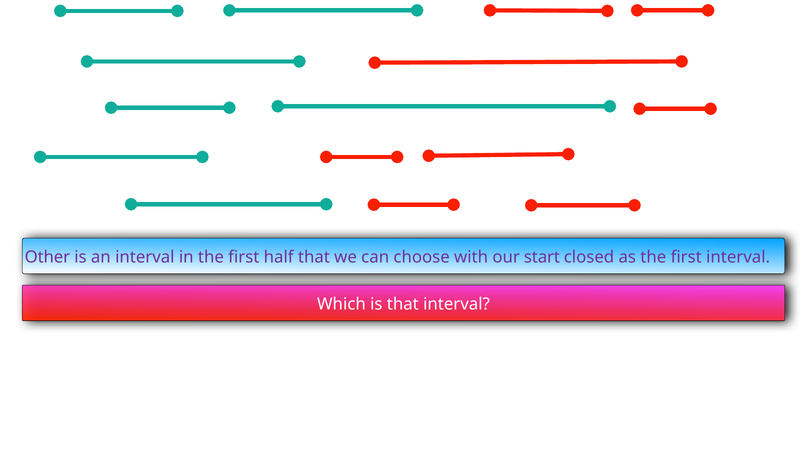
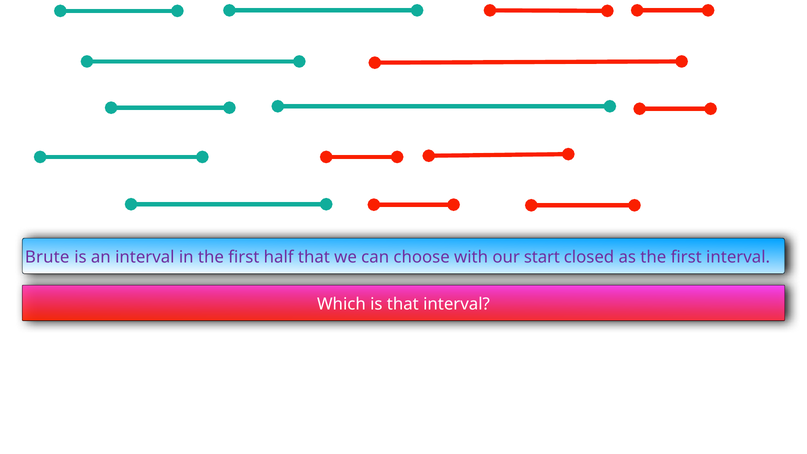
Other: Other -> Brute (47, 257)
